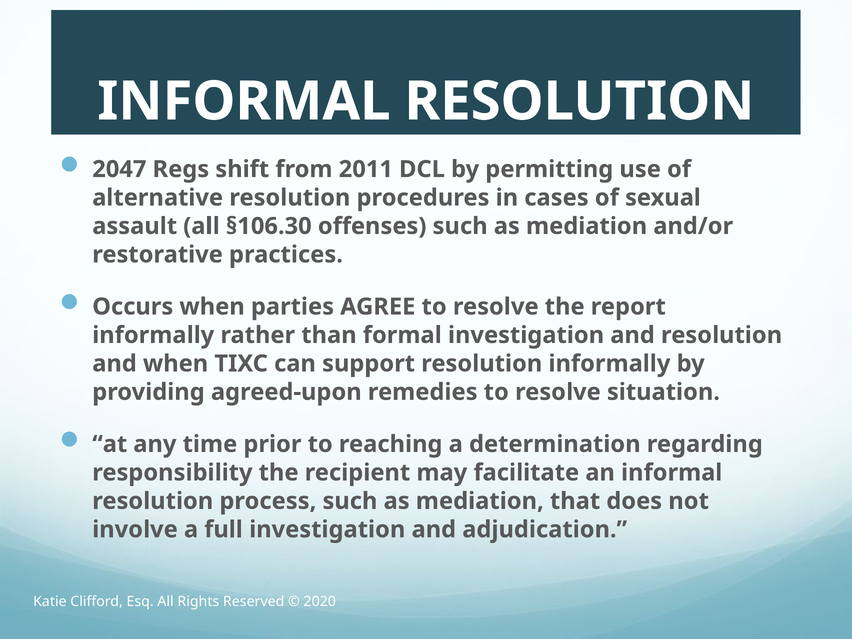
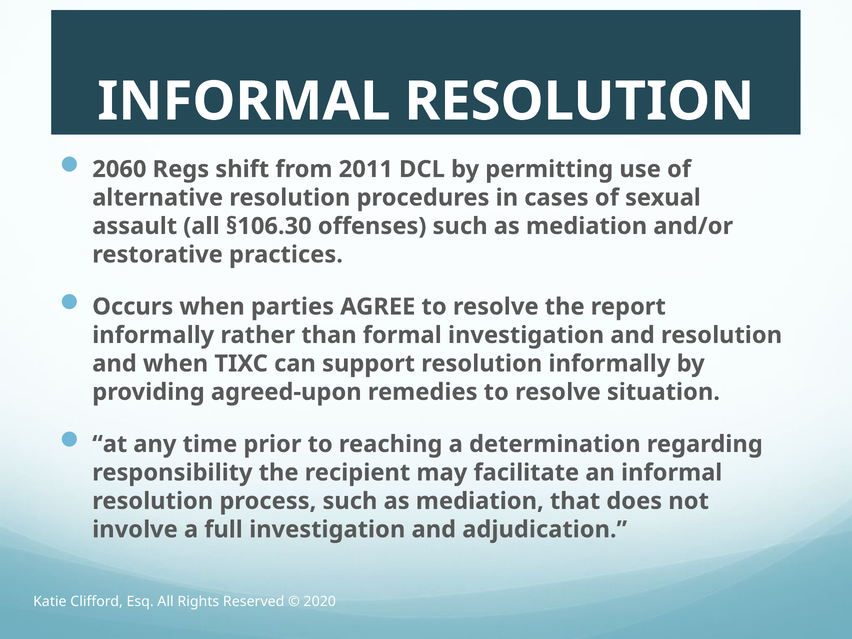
2047: 2047 -> 2060 (119, 169)
